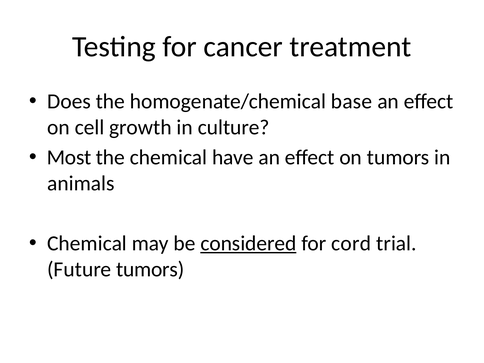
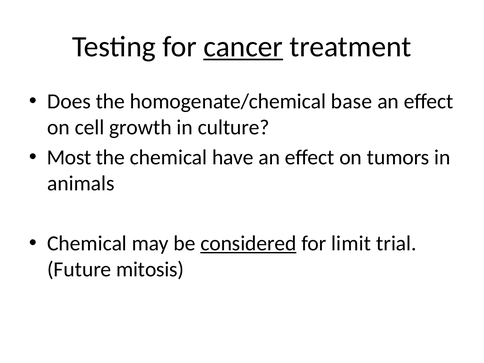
cancer underline: none -> present (243, 47)
cord: cord -> limit (351, 244)
Future tumors: tumors -> mitosis (150, 269)
